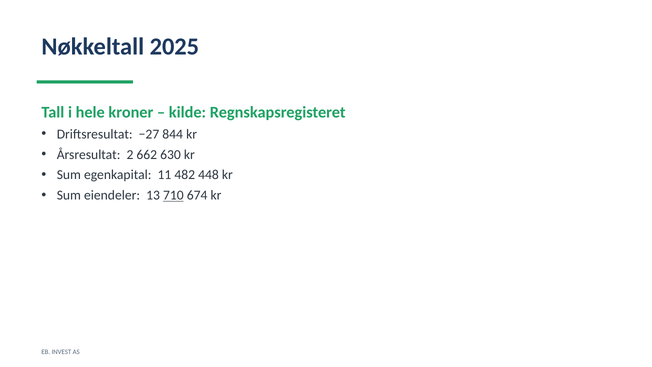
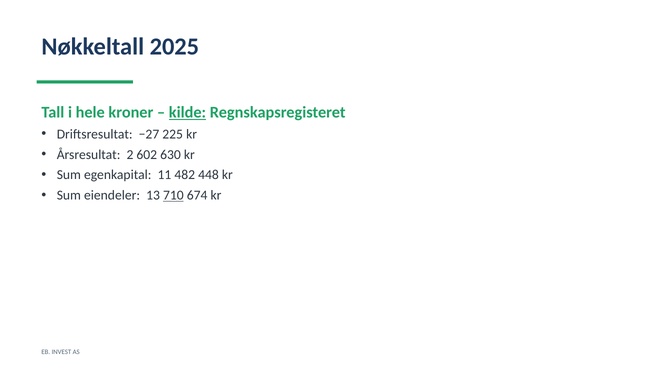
kilde underline: none -> present (187, 112)
844: 844 -> 225 (173, 134)
662: 662 -> 602 (147, 154)
